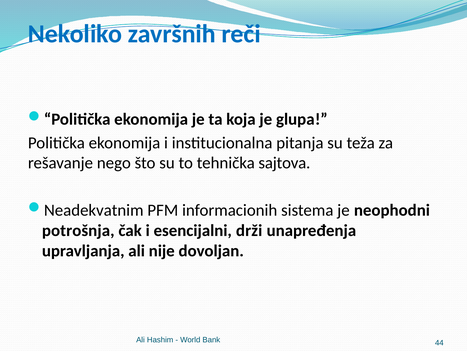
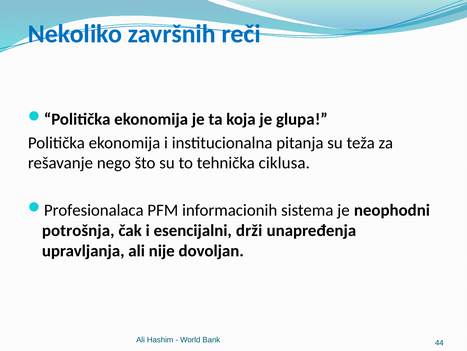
sajtova: sajtova -> ciklusa (284, 163)
Neadekvatnim: Neadekvatnim -> Profesionalaca (94, 210)
